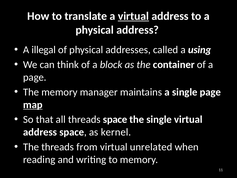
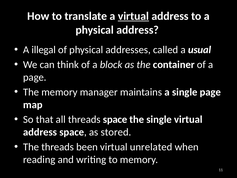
using: using -> usual (200, 50)
map underline: present -> none (33, 105)
kernel: kernel -> stored (116, 132)
from: from -> been (87, 147)
